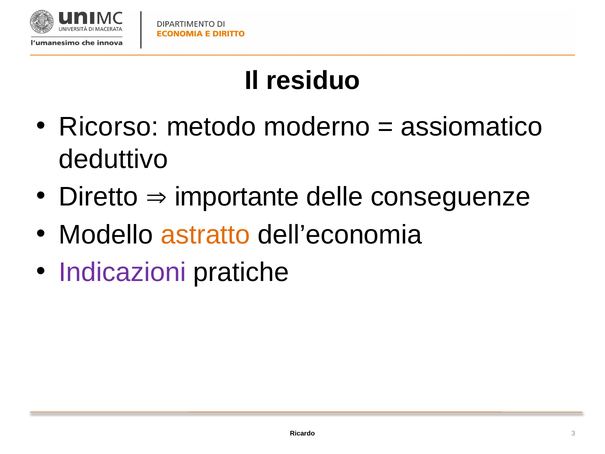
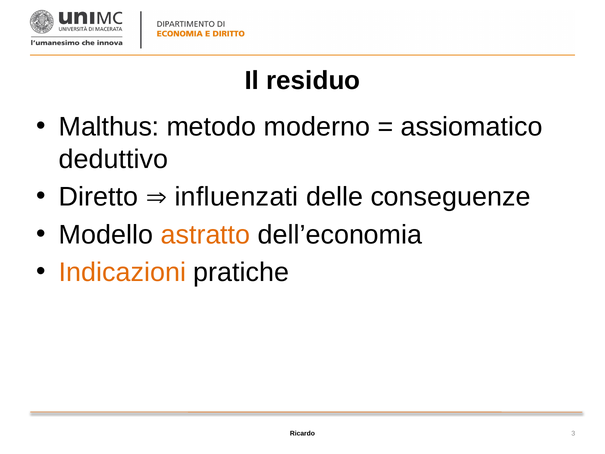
Ricorso: Ricorso -> Malthus (109, 127)
importante: importante -> influenzati (237, 197)
Indicazioni colour: purple -> orange (123, 272)
